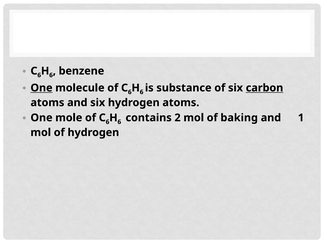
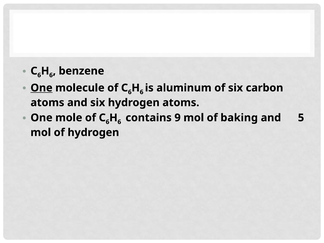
substance: substance -> aluminum (184, 88)
carbon underline: present -> none (265, 88)
2: 2 -> 9 (178, 118)
1: 1 -> 5 (301, 118)
